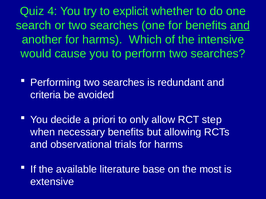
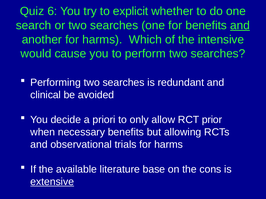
4: 4 -> 6 (52, 11)
criteria: criteria -> clinical (46, 95)
step: step -> prior (212, 120)
most: most -> cons (210, 170)
extensive underline: none -> present (52, 182)
